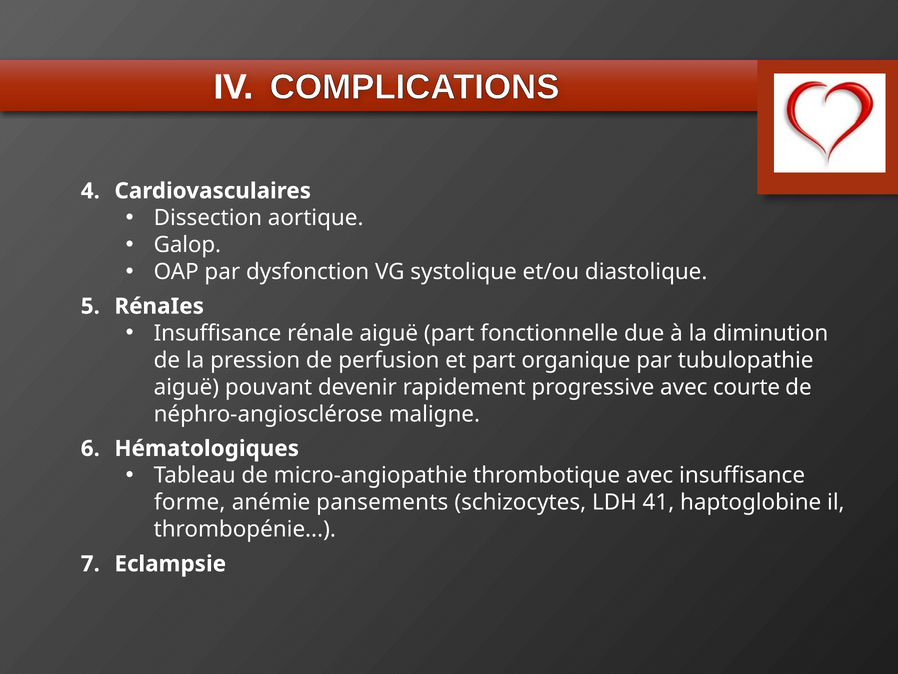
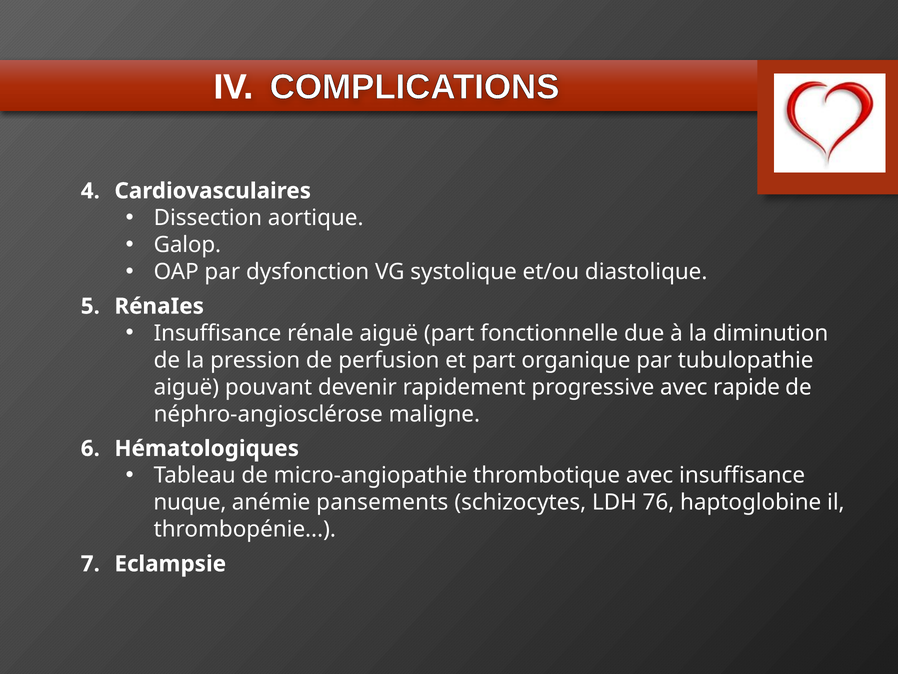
courte: courte -> rapide (747, 387)
forme: forme -> nuque (190, 502)
41: 41 -> 76 (658, 502)
